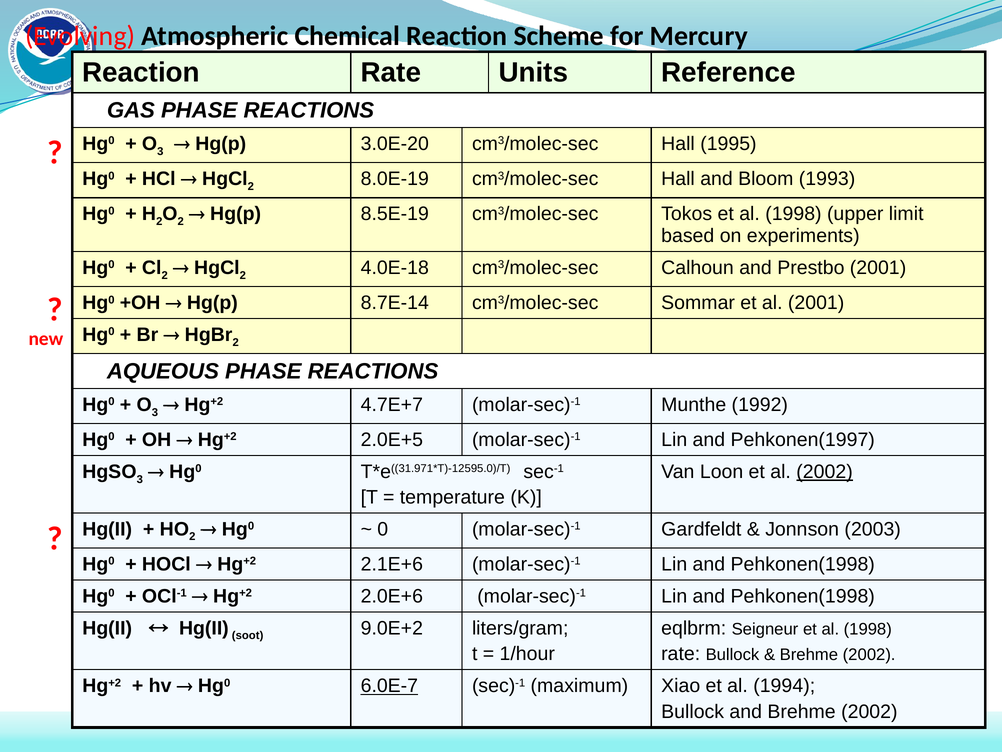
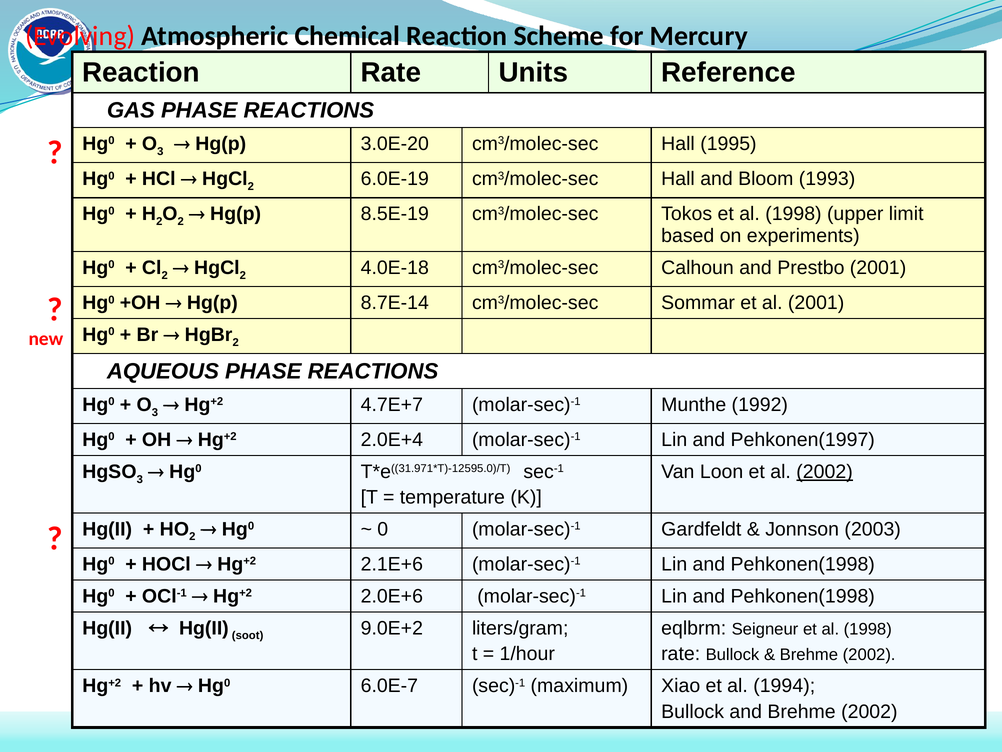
8.0E-19: 8.0E-19 -> 6.0E-19 (395, 179)
2.0E+5: 2.0E+5 -> 2.0E+4 (392, 440)
6.0E-7 underline: present -> none (389, 686)
